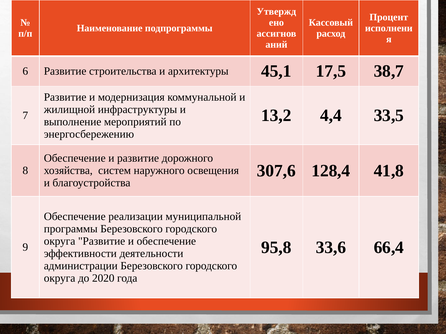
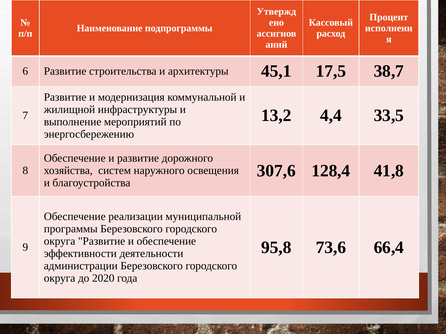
33,6: 33,6 -> 73,6 (331, 248)
